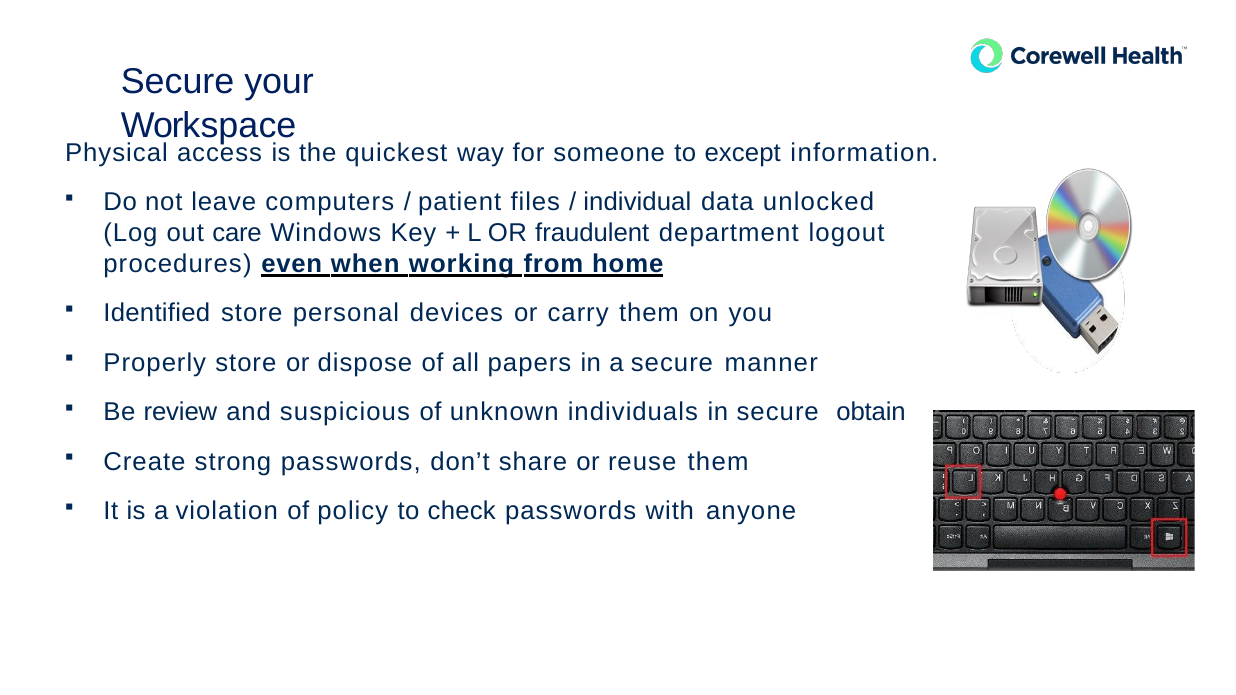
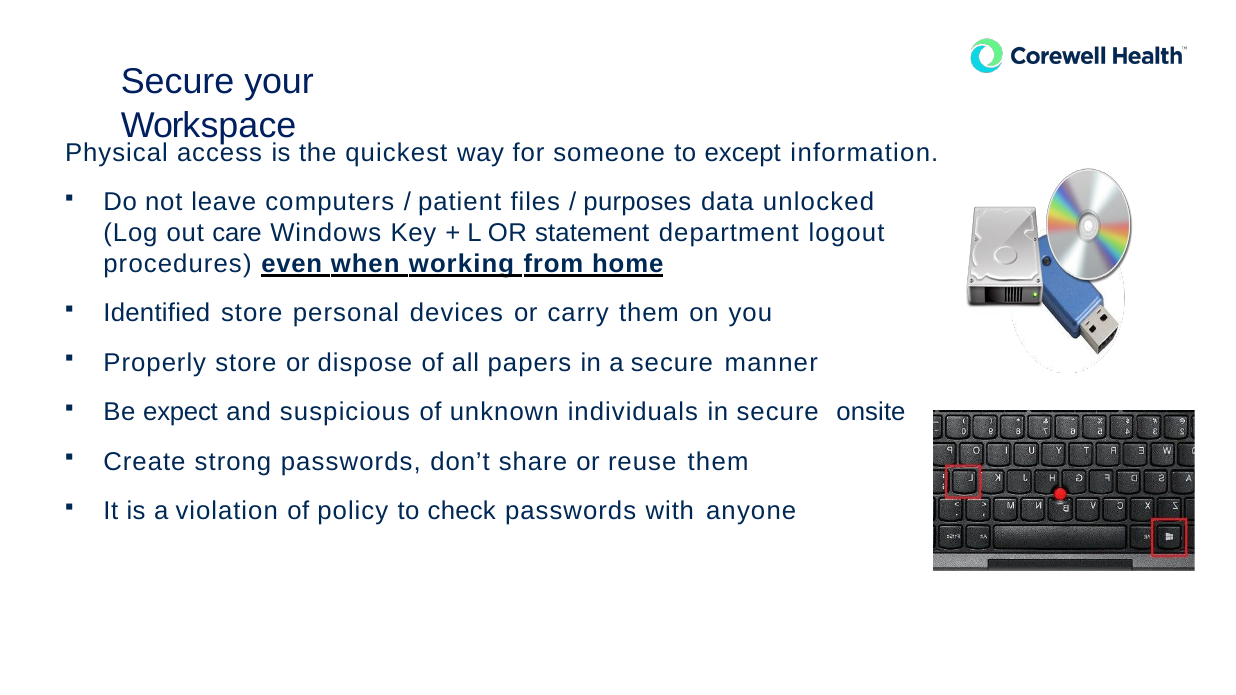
individual: individual -> purposes (637, 202)
fraudulent: fraudulent -> statement (592, 233)
review: review -> expect (180, 412)
obtain: obtain -> onsite (871, 412)
